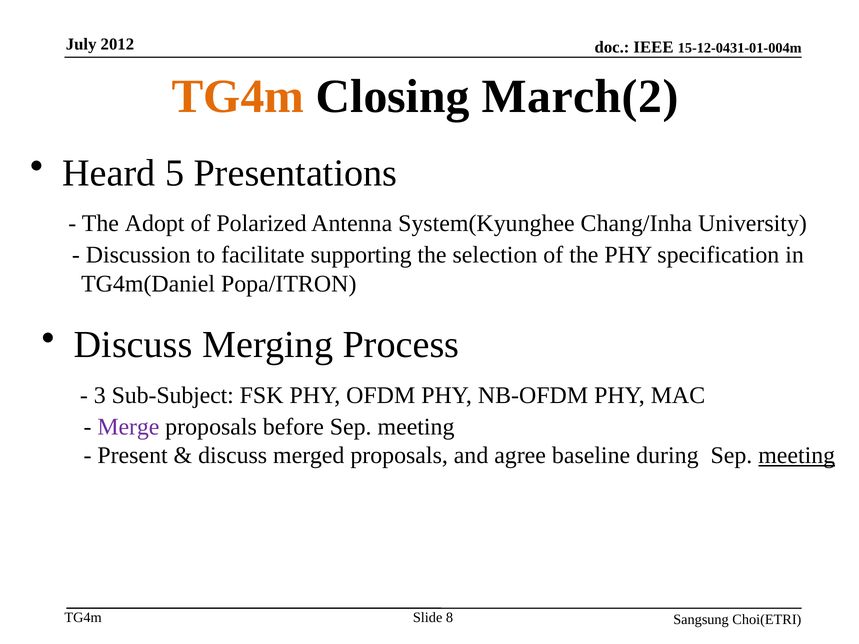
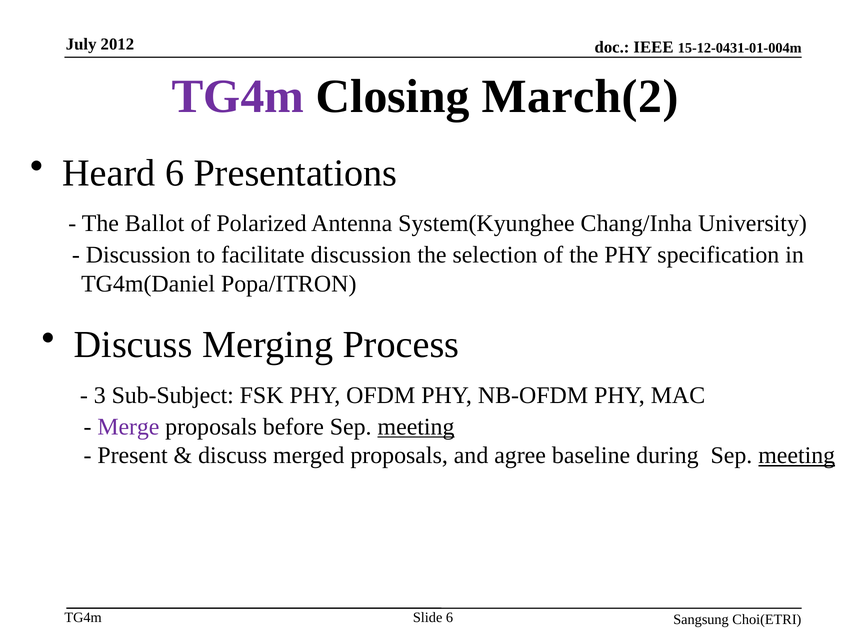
TG4m colour: orange -> purple (238, 96)
Heard 5: 5 -> 6 (175, 173)
Adopt: Adopt -> Ballot (155, 224)
facilitate supporting: supporting -> discussion (361, 255)
meeting underline: none -> present (416, 427)
Slide 8: 8 -> 6 (450, 618)
